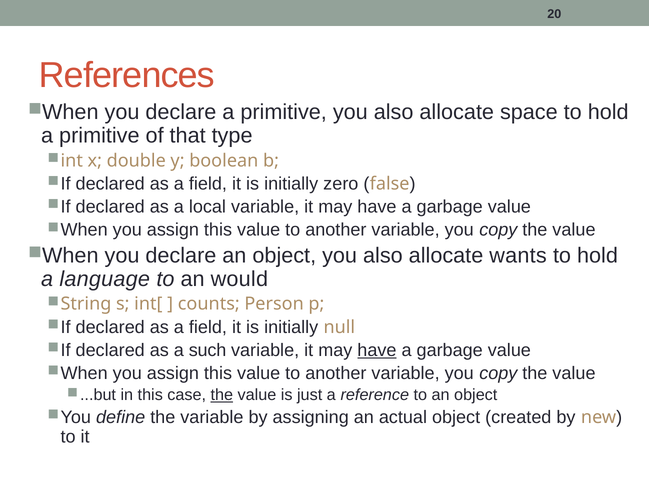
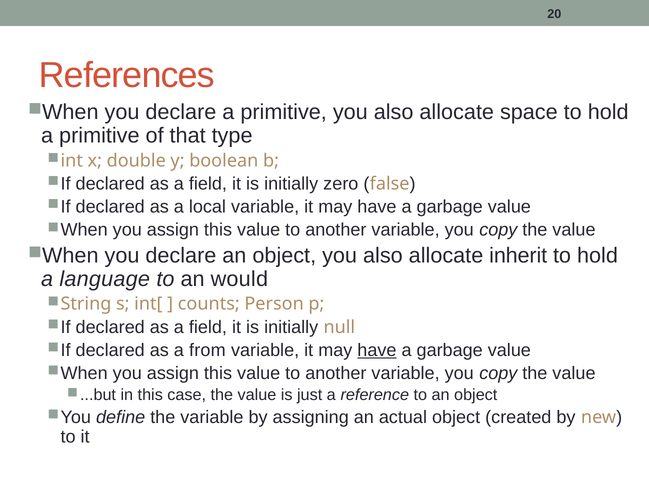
wants: wants -> inherit (518, 255)
such: such -> from (207, 350)
the underline: present -> none (222, 395)
